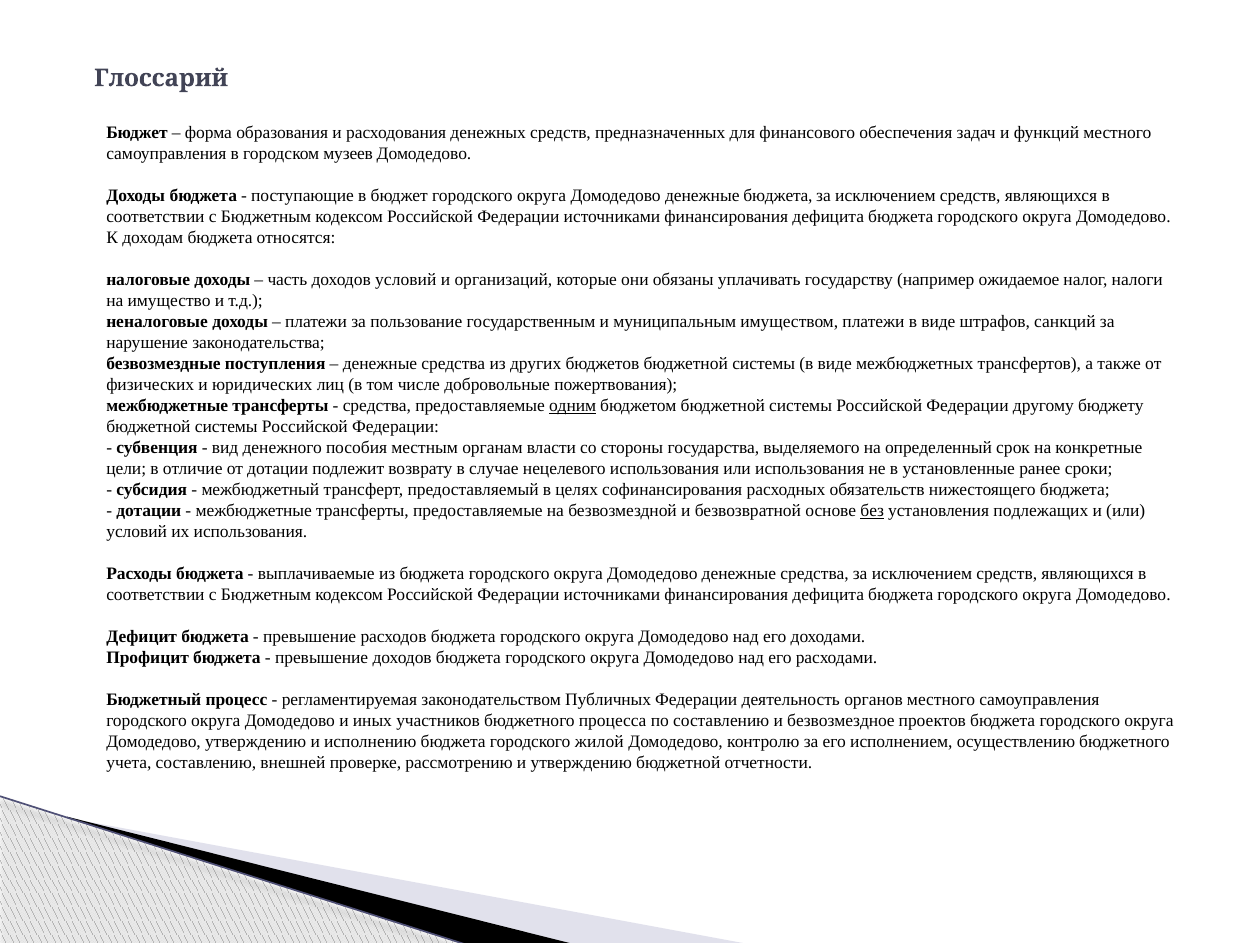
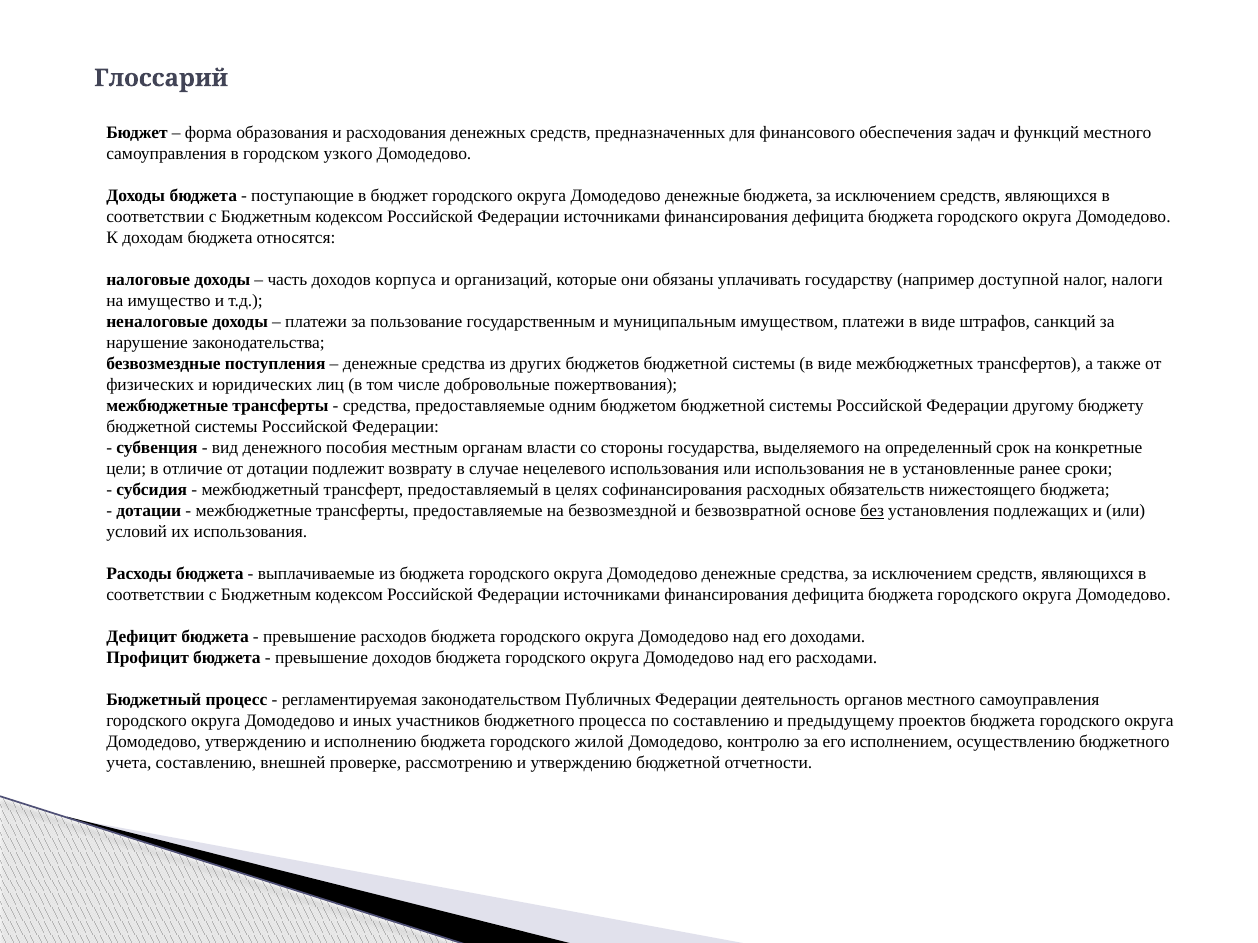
музеев: музеев -> узкого (348, 154)
доходов условий: условий -> корпуса (406, 280)
ожидаемое: ожидаемое -> доступной (1019, 280)
одним underline: present -> none (573, 406)
безвозмездное: безвозмездное -> предыдущему (841, 721)
